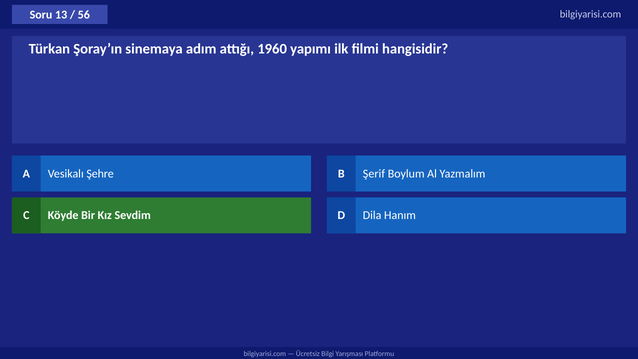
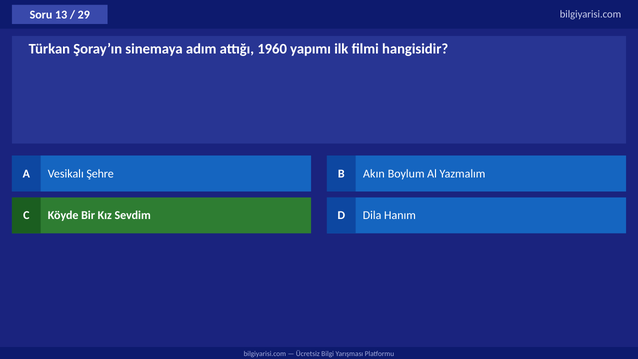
56: 56 -> 29 (84, 15)
Şerif: Şerif -> Akın (374, 174)
